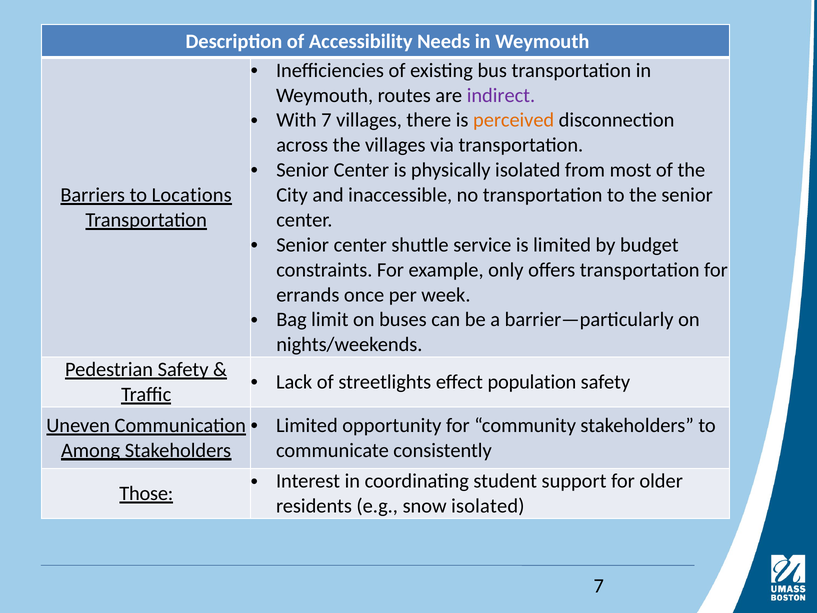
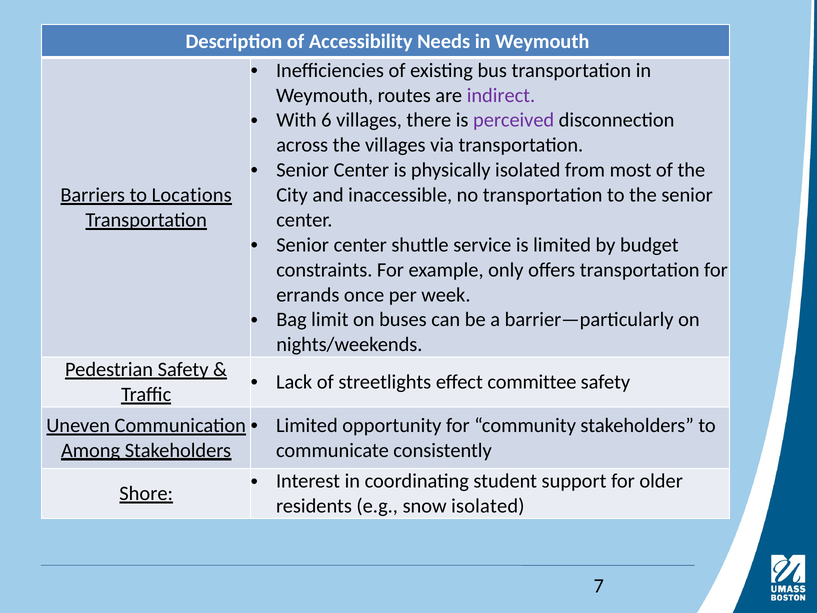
With 7: 7 -> 6 (326, 120)
perceived colour: orange -> purple (514, 120)
population: population -> committee (532, 382)
Those: Those -> Shore (146, 493)
